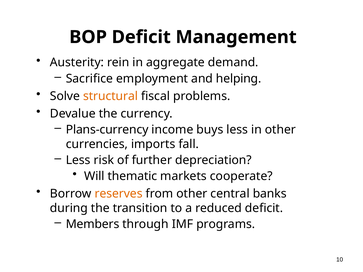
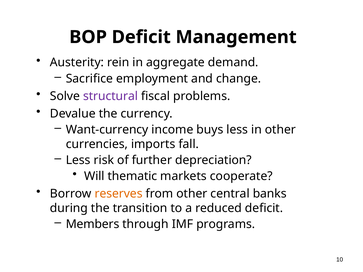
helping: helping -> change (239, 79)
structural colour: orange -> purple (111, 96)
Plans-currency: Plans-currency -> Want-currency (107, 130)
